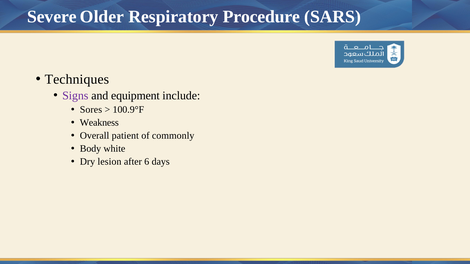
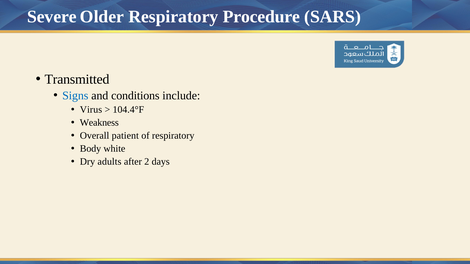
Techniques: Techniques -> Transmitted (77, 79)
Signs colour: purple -> blue (75, 96)
equipment: equipment -> conditions (135, 96)
Sores: Sores -> Virus (91, 110)
100.9°F: 100.9°F -> 104.4°F (128, 110)
of commonly: commonly -> respiratory (173, 136)
lesion: lesion -> adults (109, 162)
6: 6 -> 2 (147, 162)
